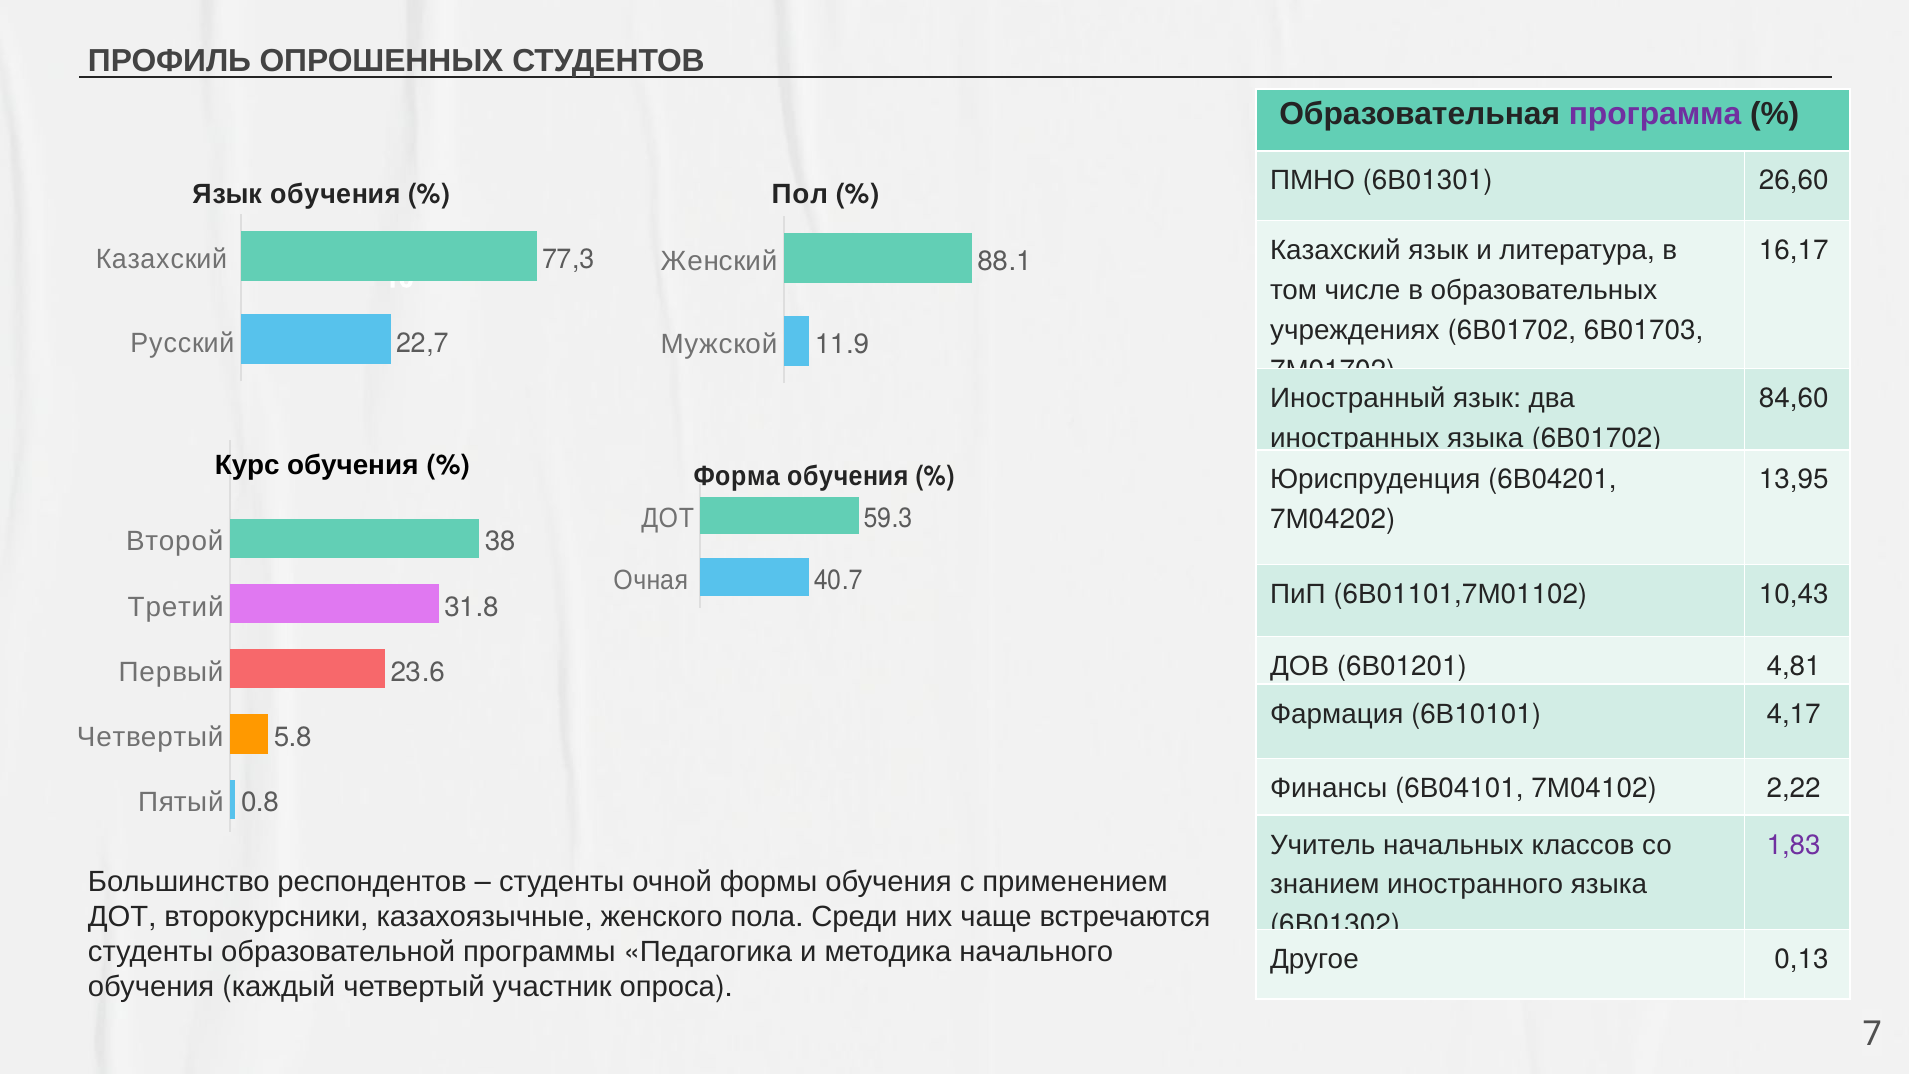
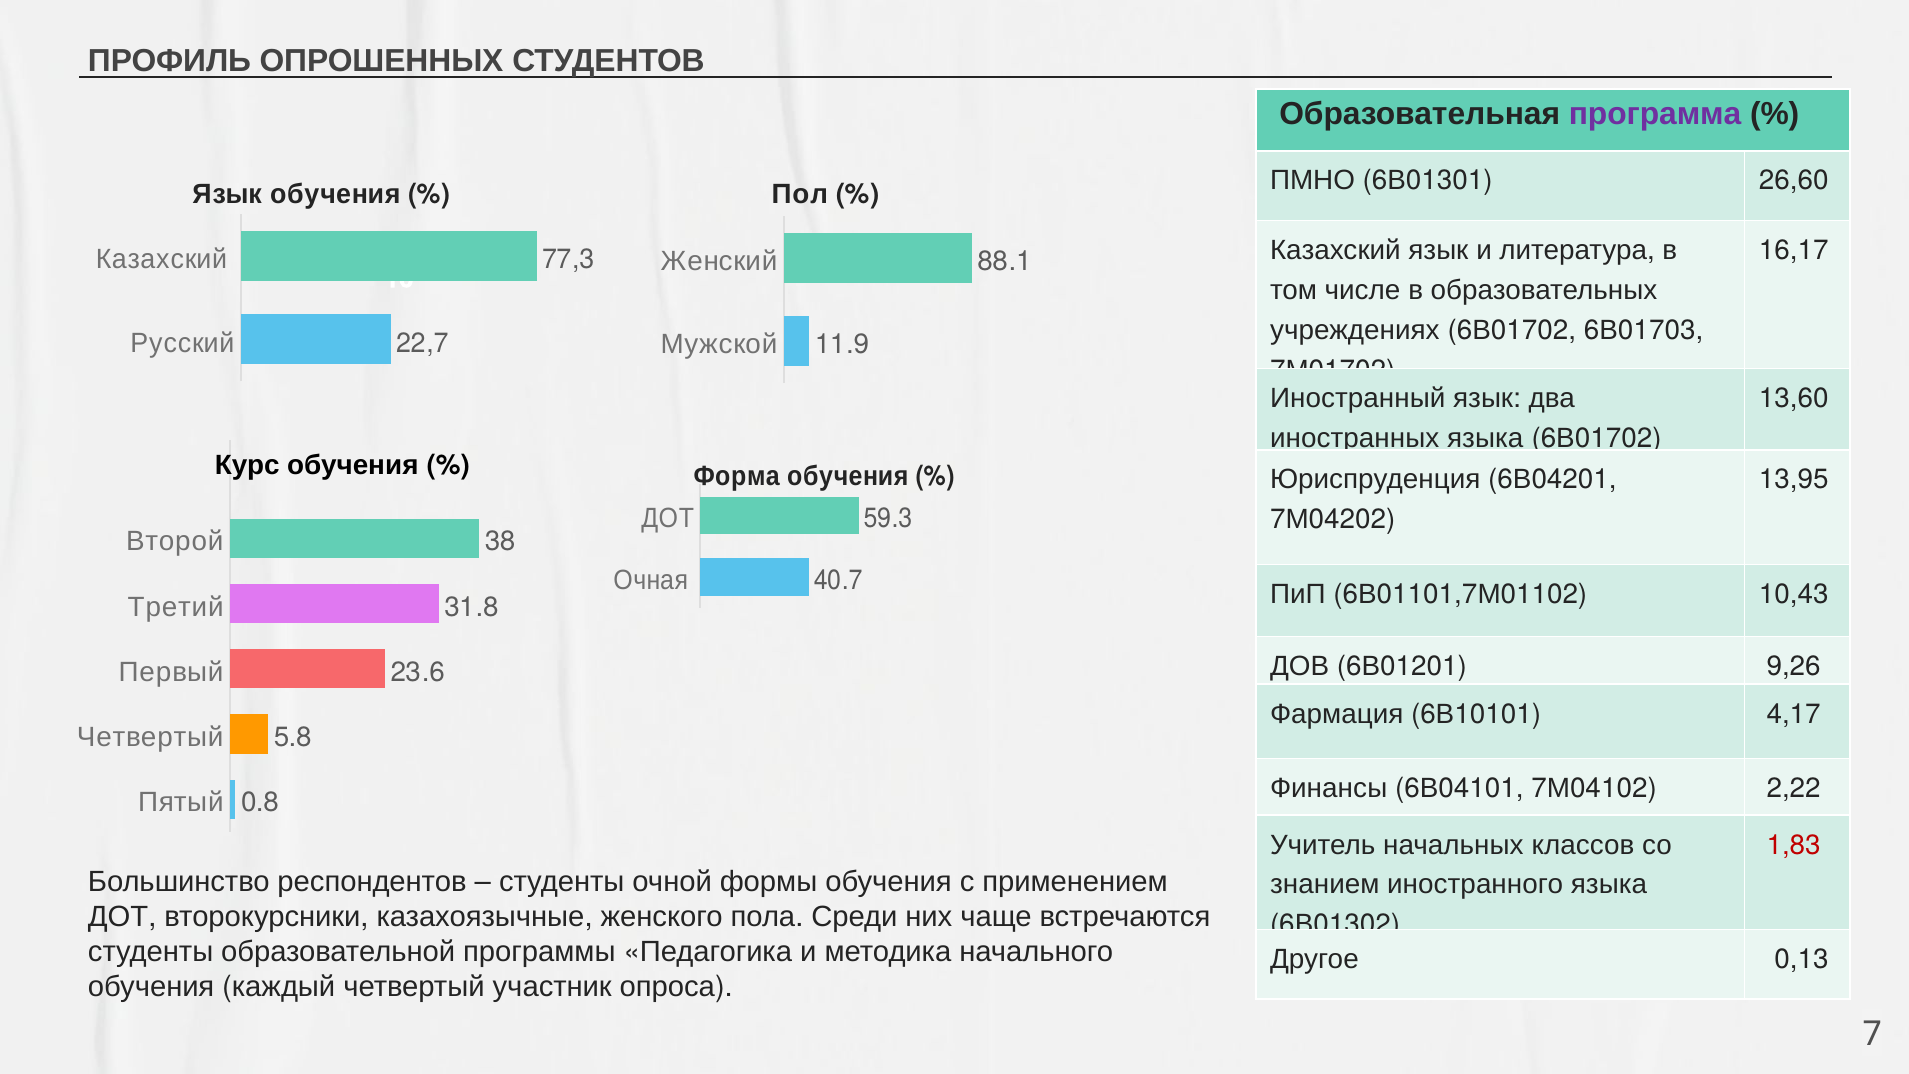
84,60: 84,60 -> 13,60 (1794, 398)
4,81: 4,81 -> 9,26 (1794, 666)
1,83 colour: purple -> red (1794, 845)
